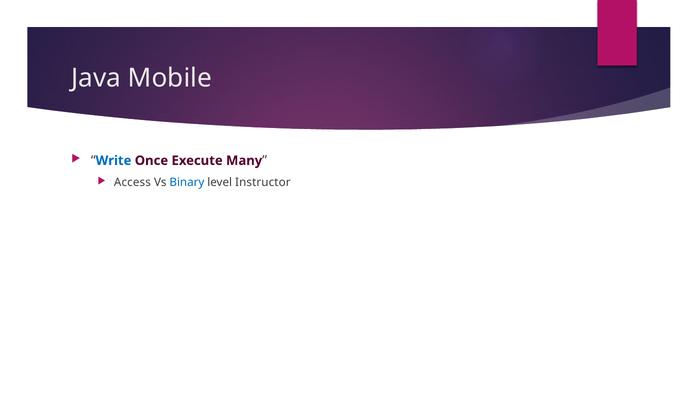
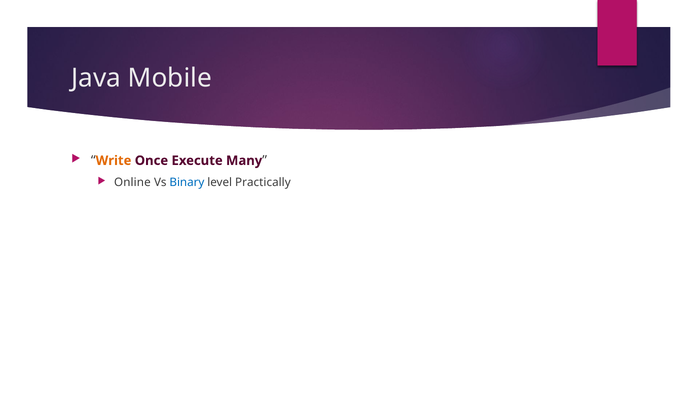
Write colour: blue -> orange (113, 160)
Access: Access -> Online (132, 182)
Instructor: Instructor -> Practically (263, 182)
